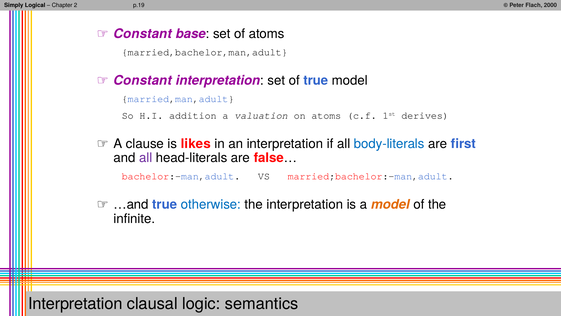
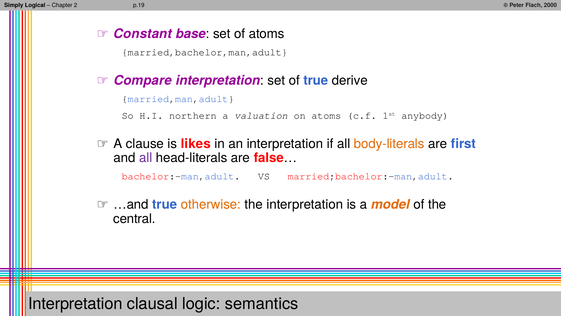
Constant: Constant -> Compare (143, 80)
true model: model -> derive (350, 80)
addition: addition -> northern (193, 115)
derives: derives -> anybody (425, 115)
body-literals colour: blue -> orange (389, 143)
otherwise colour: blue -> orange (211, 204)
infinite: infinite -> central (134, 219)
